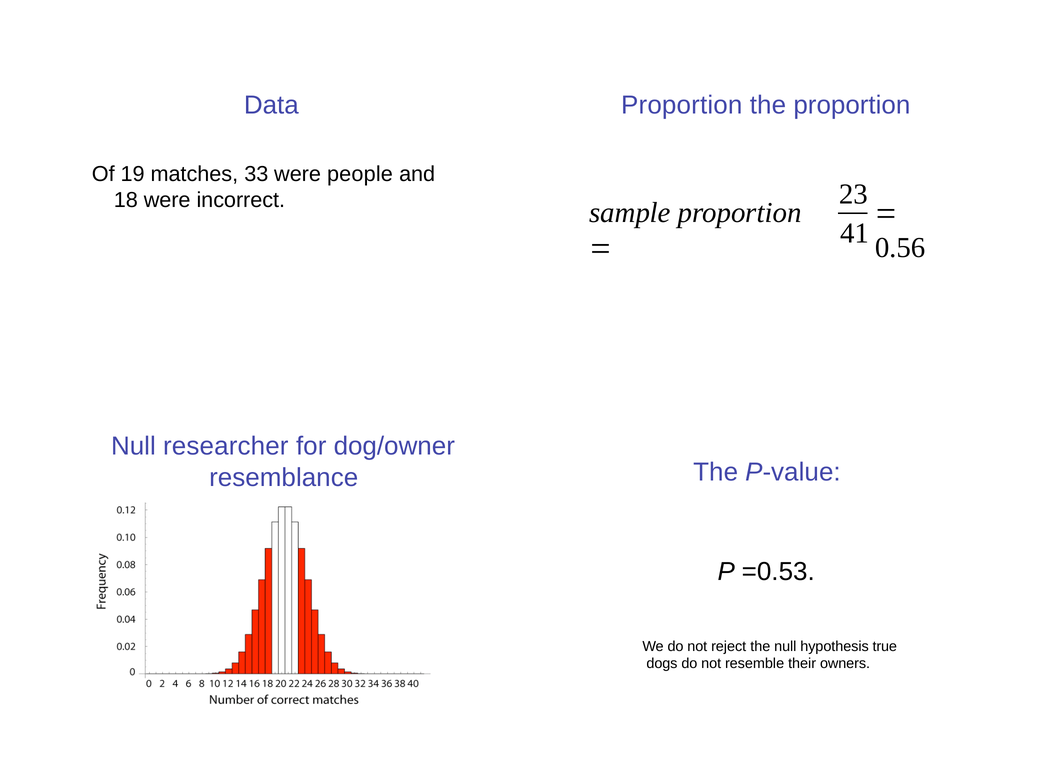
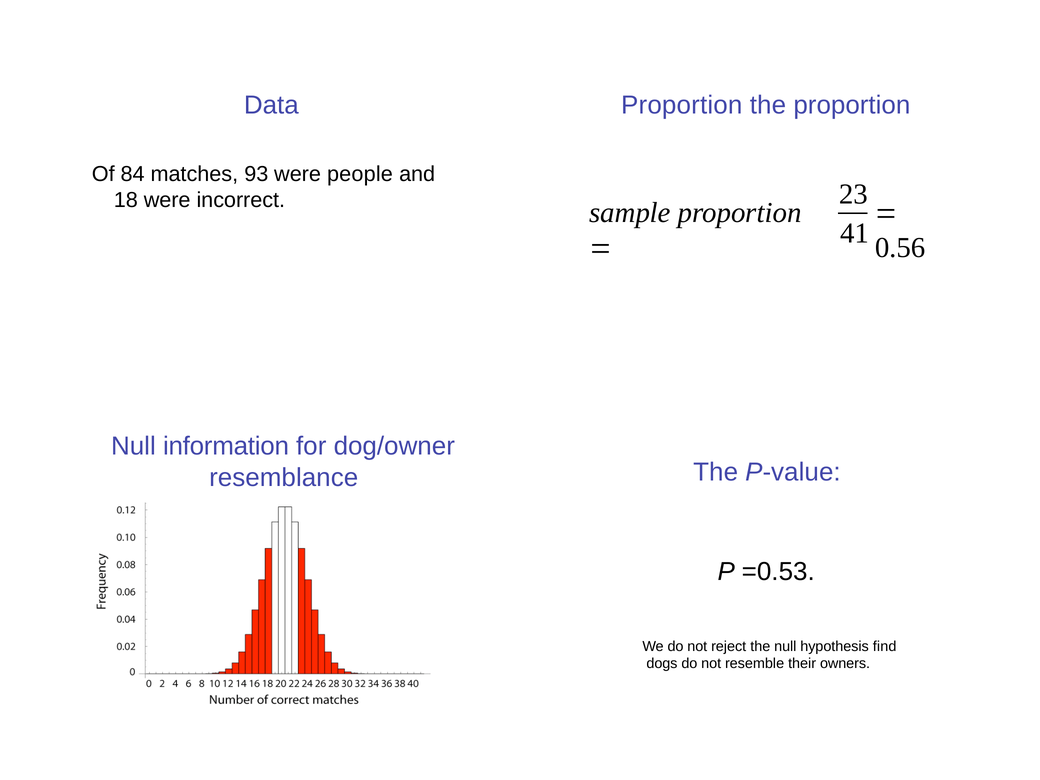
19: 19 -> 84 (133, 174)
33: 33 -> 93 (256, 174)
researcher: researcher -> information (226, 446)
true: true -> find (885, 646)
